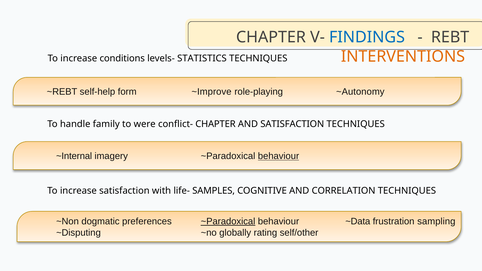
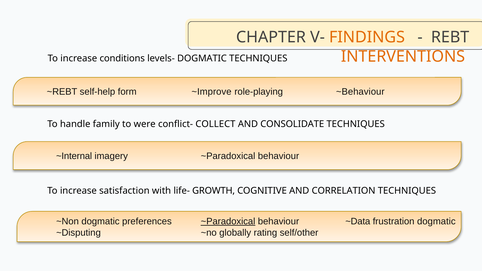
FINDINGS colour: blue -> orange (367, 37)
levels- STATISTICS: STATISTICS -> DOGMATIC (202, 59)
~Autonomy: ~Autonomy -> ~Behaviour (360, 92)
conflict- CHAPTER: CHAPTER -> COLLECT (215, 124)
AND SATISFACTION: SATISFACTION -> CONSOLIDATE (292, 124)
behaviour underline: present -> none (279, 156)
SAMPLES: SAMPLES -> GROWTH (214, 191)
frustration sampling: sampling -> dogmatic (436, 221)
